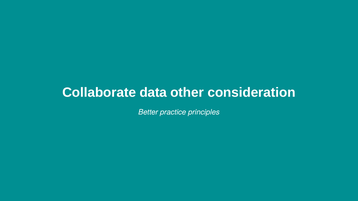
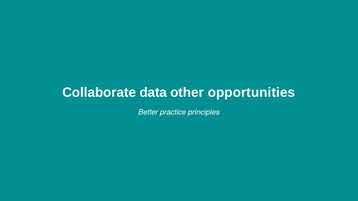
consideration: consideration -> opportunities (251, 93)
